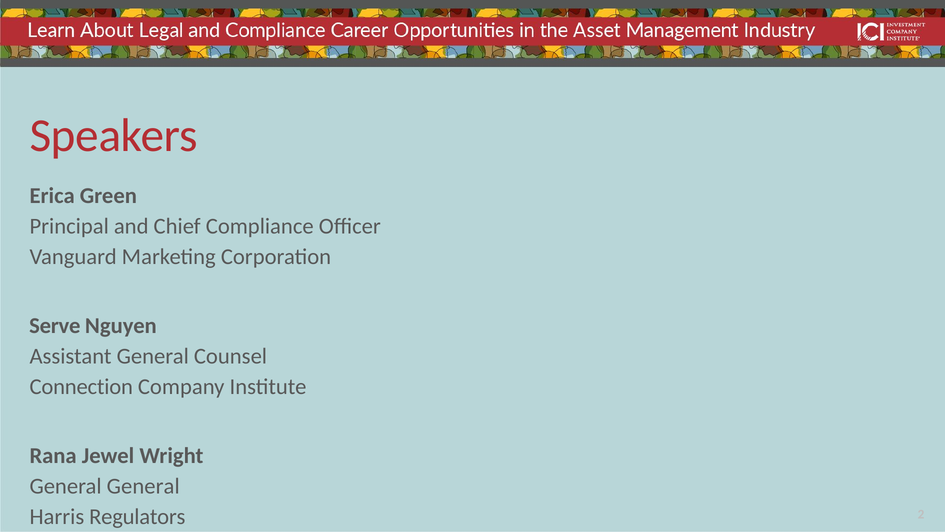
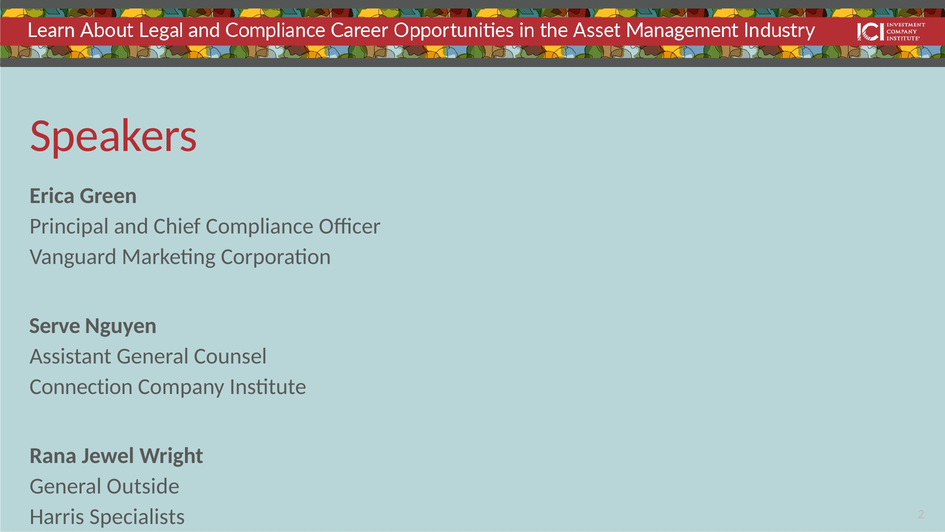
General General: General -> Outside (143, 486)
Regulators: Regulators -> Specialists (137, 517)
